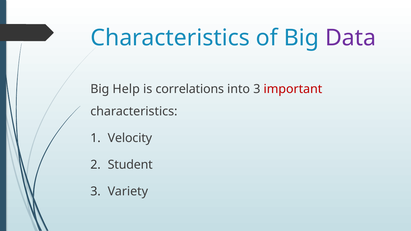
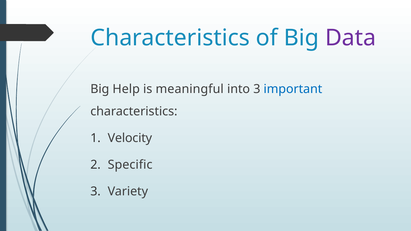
correlations: correlations -> meaningful (190, 89)
important colour: red -> blue (293, 89)
Student: Student -> Specific (130, 165)
